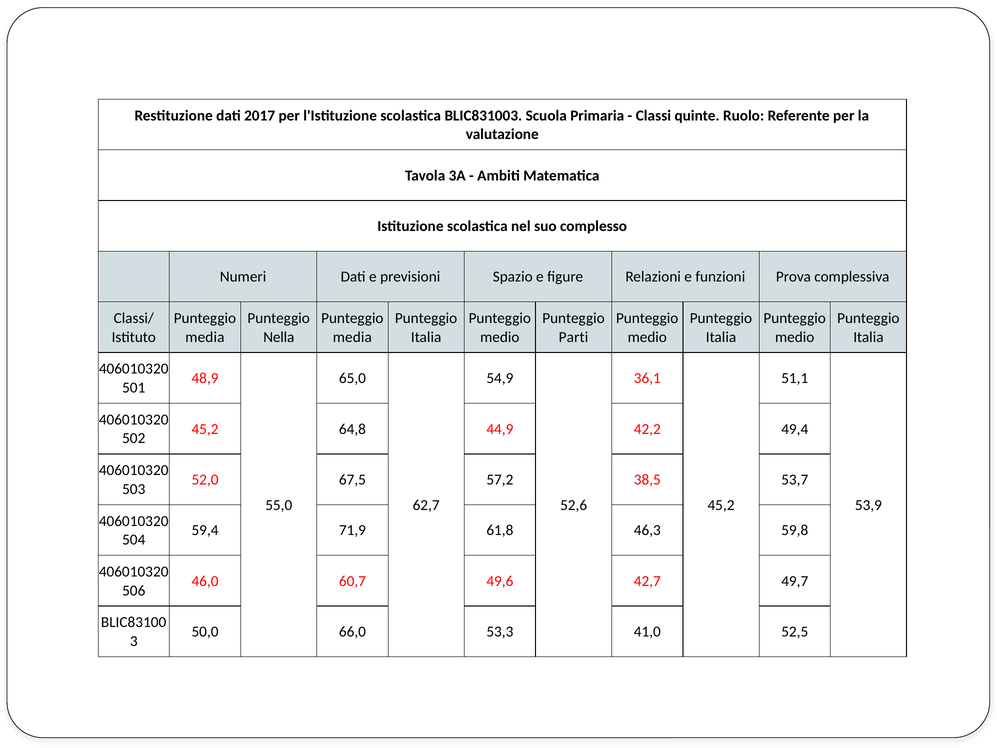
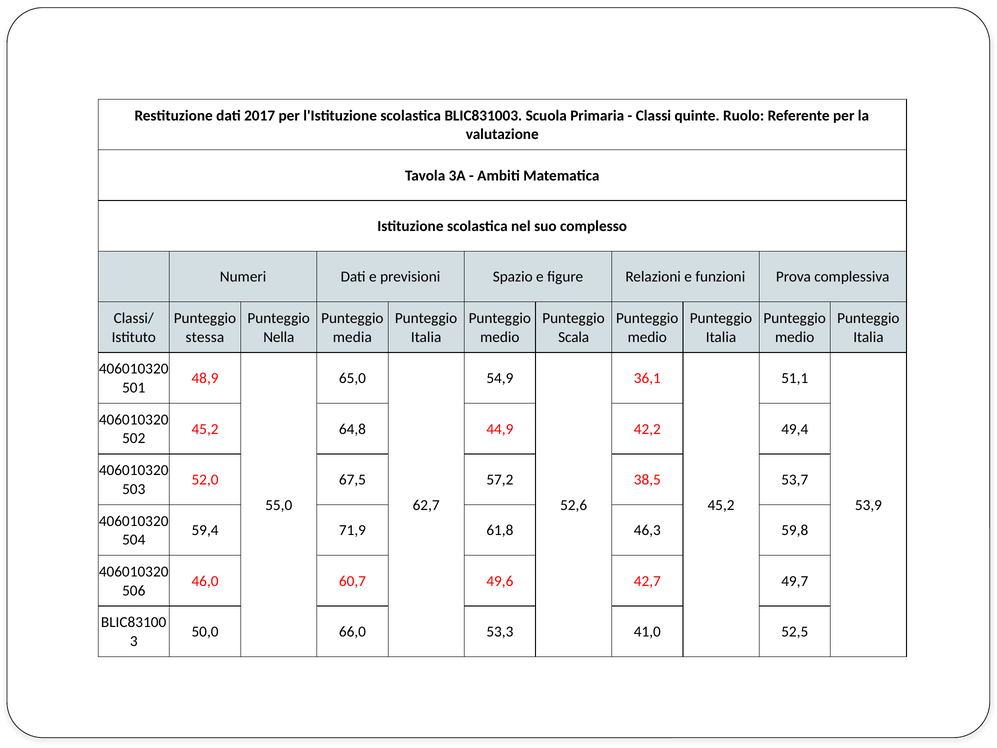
media: media -> stessa (205, 337)
Parti: Parti -> Scala (574, 337)
